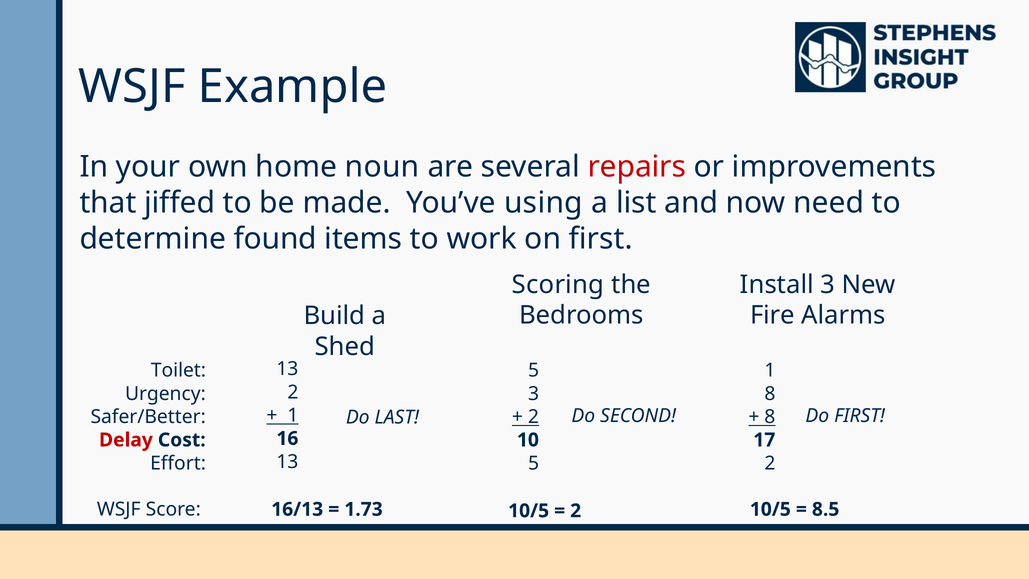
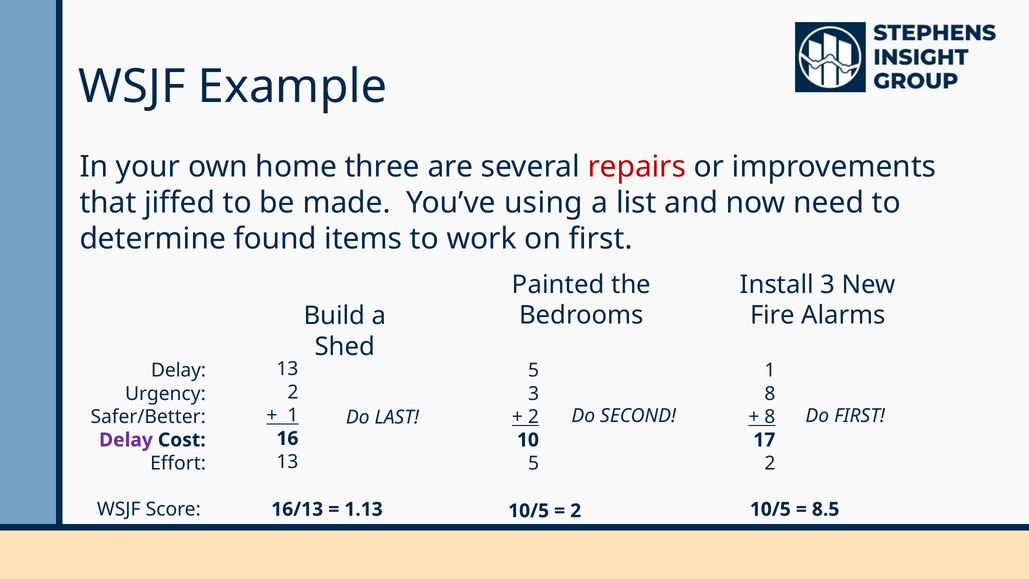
noun: noun -> three (382, 167)
Scoring: Scoring -> Painted (558, 284)
Toilet: Toilet -> Delay (178, 370)
Delay colour: red -> purple (126, 440)
1.73: 1.73 -> 1.13 (364, 509)
